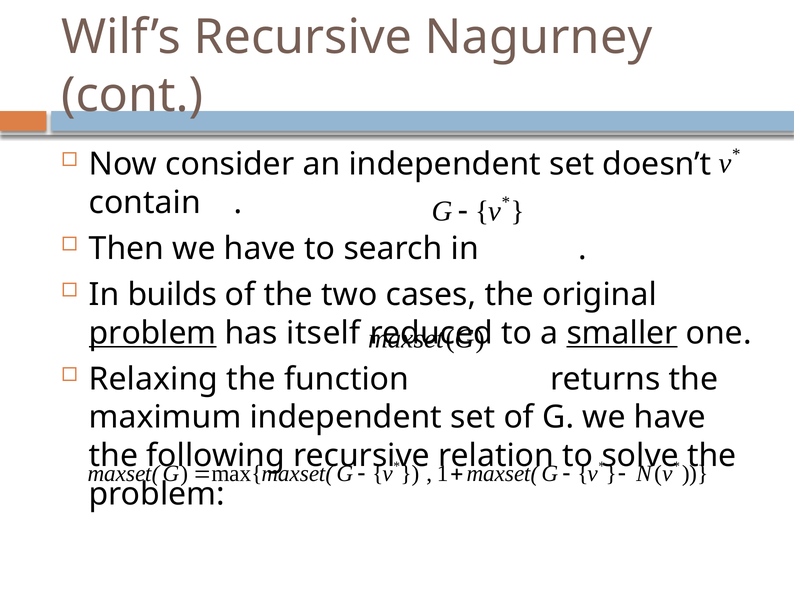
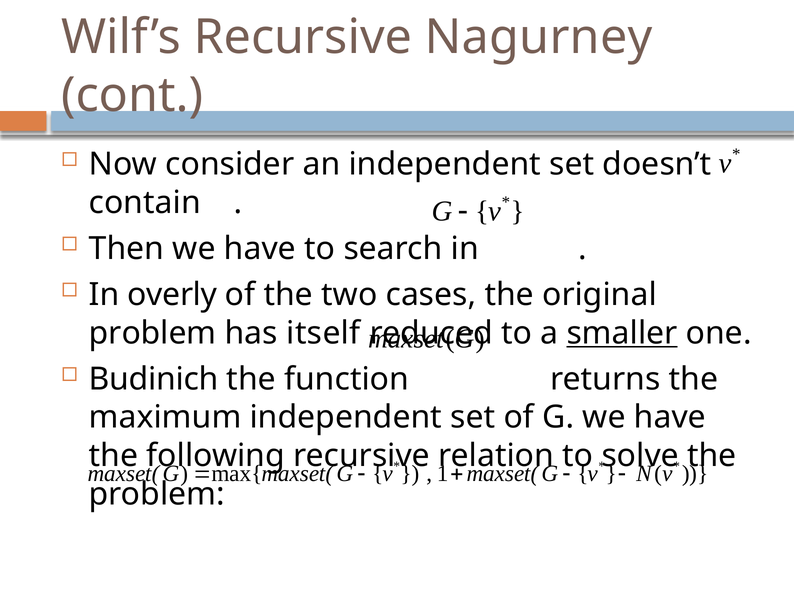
builds: builds -> overly (172, 295)
problem underline: present -> none (153, 333)
Relaxing: Relaxing -> Budinich (154, 379)
